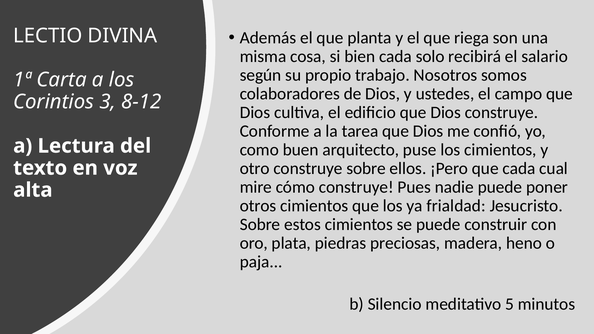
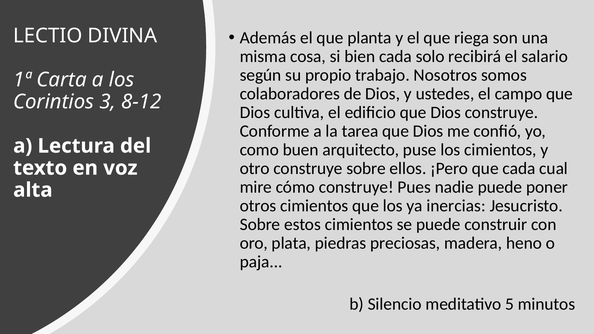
frialdad: frialdad -> inercias (456, 206)
